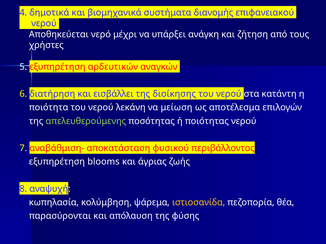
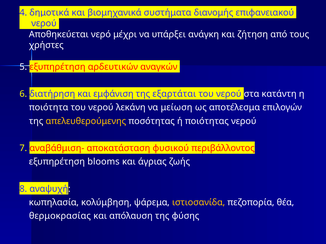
εισβάλλει: εισβάλλει -> εμφάνιση (113, 94)
διοίκησης: διοίκησης -> εξαρτάται (174, 94)
απελευθερούμενης colour: light green -> yellow (86, 121)
παρασύρονται: παρασύρονται -> θερμοκρασίας (60, 216)
